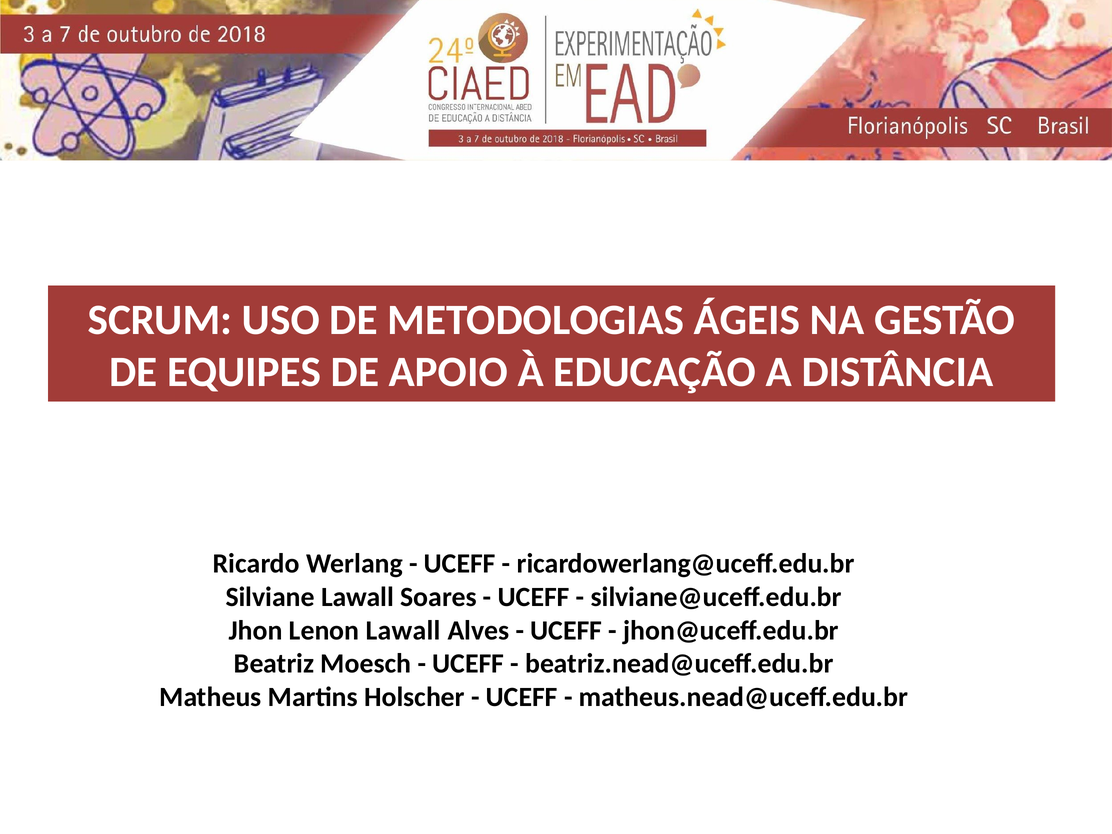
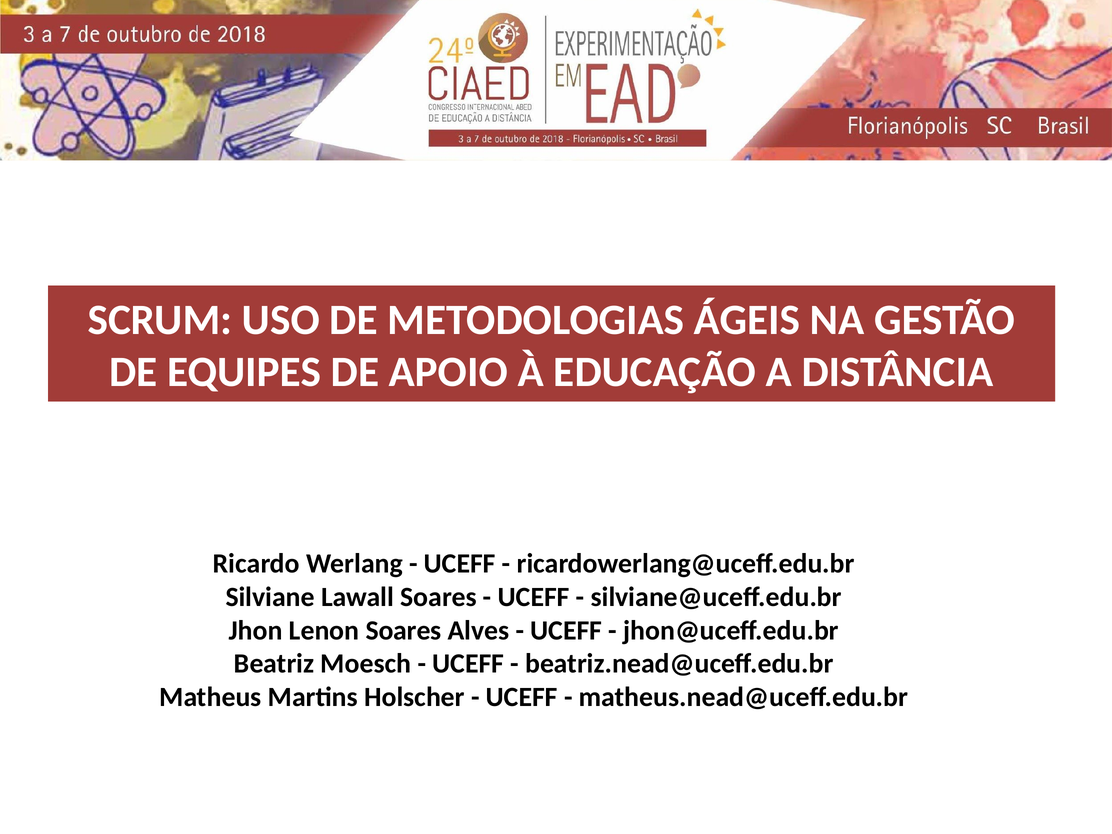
Lenon Lawall: Lawall -> Soares (404, 630)
